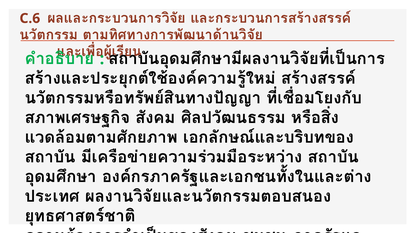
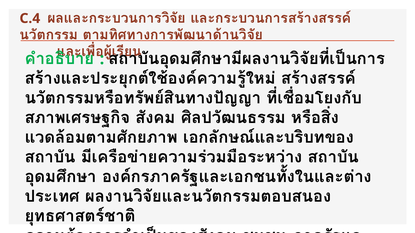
C.6: C.6 -> C.4 (30, 18)
